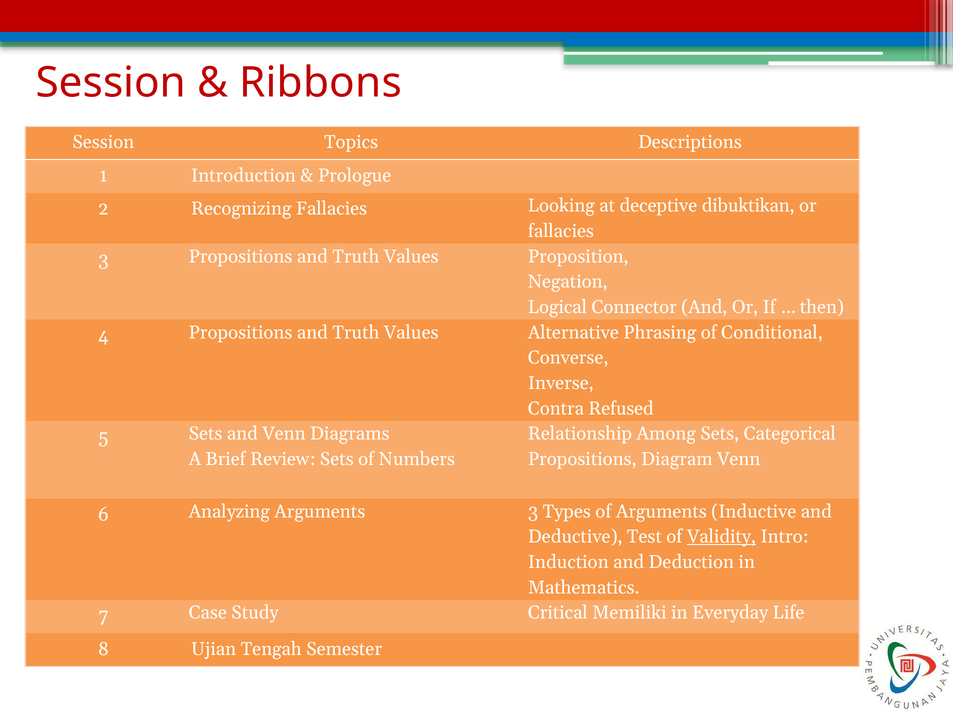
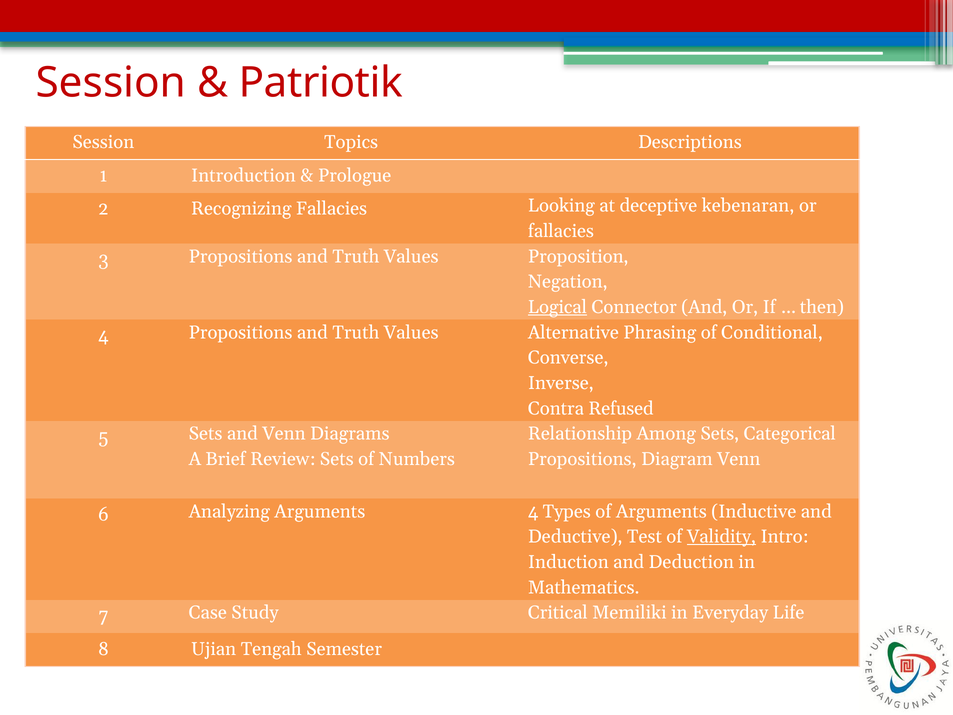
Ribbons: Ribbons -> Patriotik (321, 83)
dibuktikan: dibuktikan -> kebenaran (748, 206)
Logical underline: none -> present (557, 307)
Arguments 3: 3 -> 4 (533, 511)
